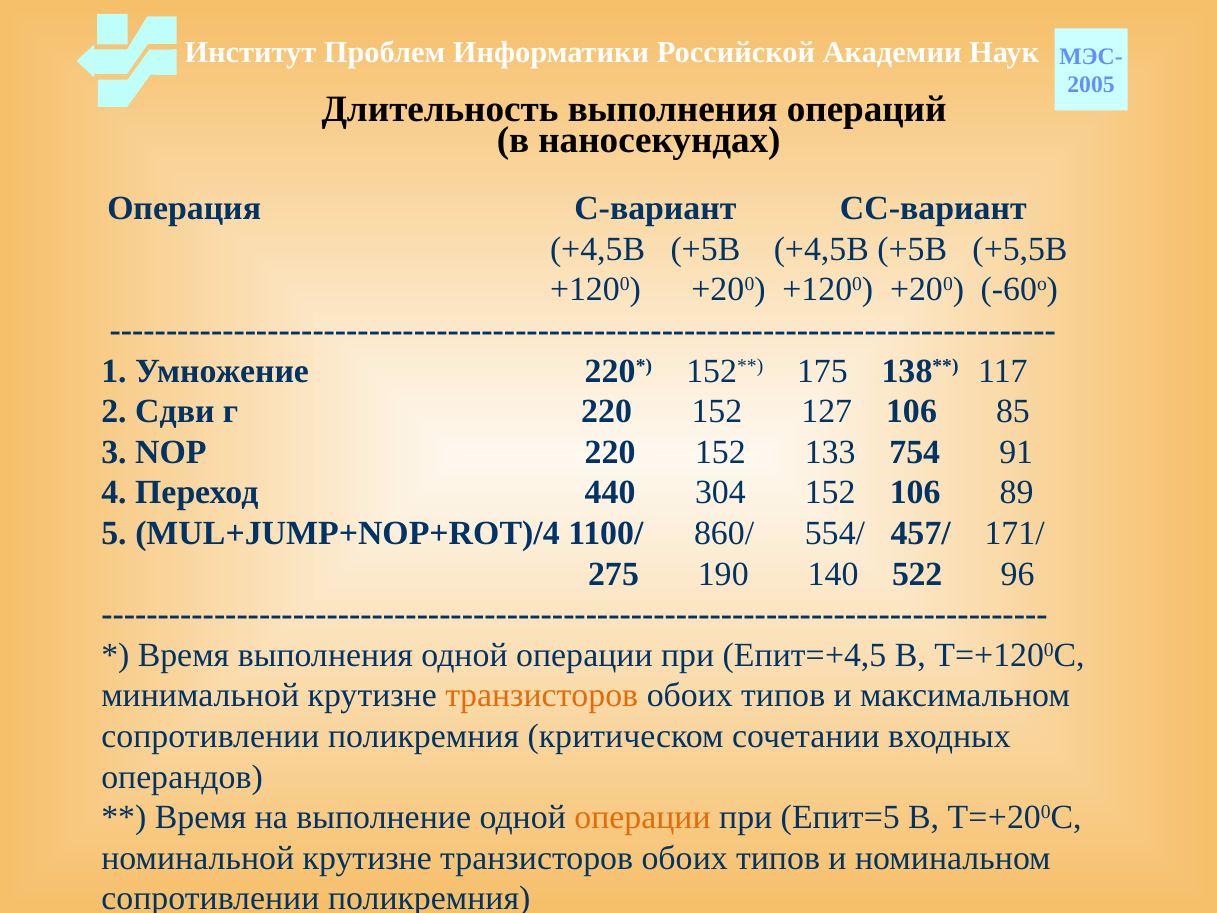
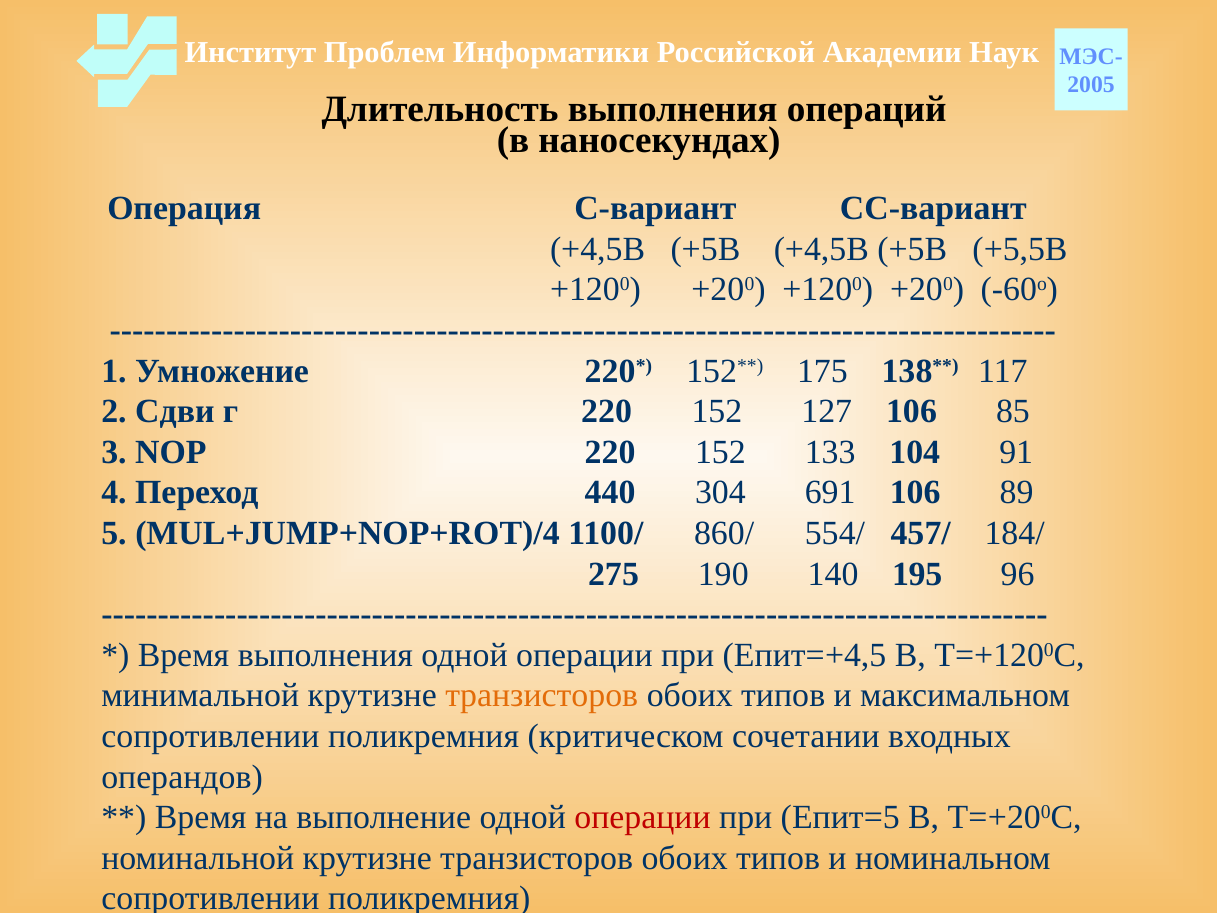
754: 754 -> 104 (915, 452)
304 152: 152 -> 691 (830, 493)
171/: 171/ -> 184/ (1015, 533)
522: 522 -> 195 (917, 574)
операции colour: orange -> red (642, 817)
